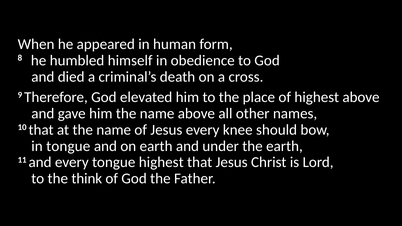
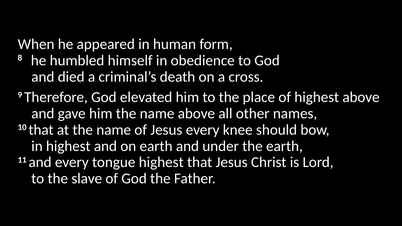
in tongue: tongue -> highest (68, 146)
think: think -> slave (87, 179)
